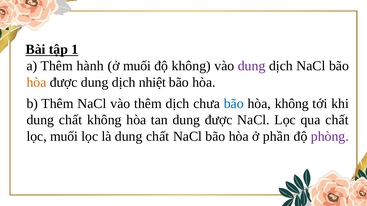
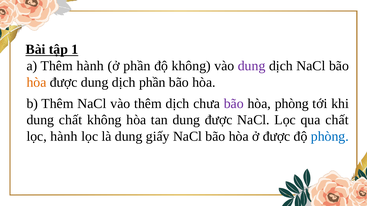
ở muối: muối -> phần (137, 66)
dịch nhiệt: nhiệt -> phần (152, 83)
bão colour: blue -> purple (234, 104)
hòa không: không -> phòng (292, 104)
lọc muối: muối -> hành (64, 137)
là dung chất: chất -> giấy (158, 137)
ở phần: phần -> được (277, 137)
phòng colour: purple -> blue (330, 137)
